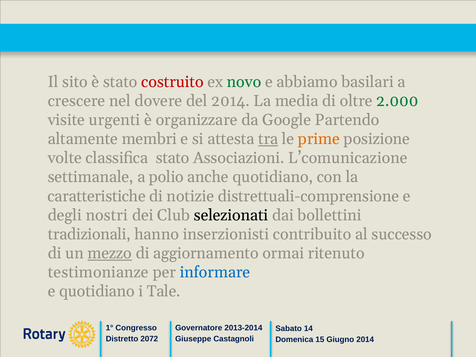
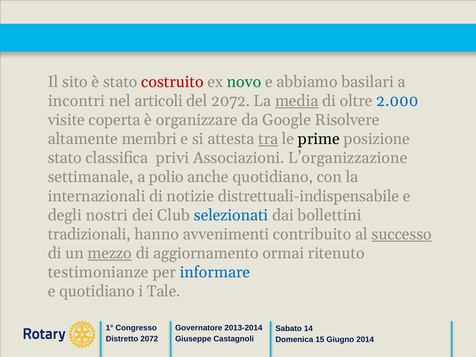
crescere: crescere -> incontri (76, 101)
dovere: dovere -> articoli (159, 101)
del 2014: 2014 -> 2072 (231, 101)
media underline: none -> present (297, 101)
2.000 colour: green -> blue (397, 101)
urgenti: urgenti -> coperta (115, 120)
Partendo: Partendo -> Risolvere (347, 120)
prime colour: orange -> black (319, 139)
volte: volte -> stato (65, 158)
classifica stato: stato -> privi (172, 158)
L’comunicazione: L’comunicazione -> L’organizzazione (348, 158)
caratteristiche: caratteristiche -> internazionali (97, 196)
distrettuali-comprensione: distrettuali-comprensione -> distrettuali-indispensabile (308, 196)
selezionati colour: black -> blue (231, 215)
inserzionisti: inserzionisti -> avvenimenti (226, 234)
successo underline: none -> present (402, 234)
